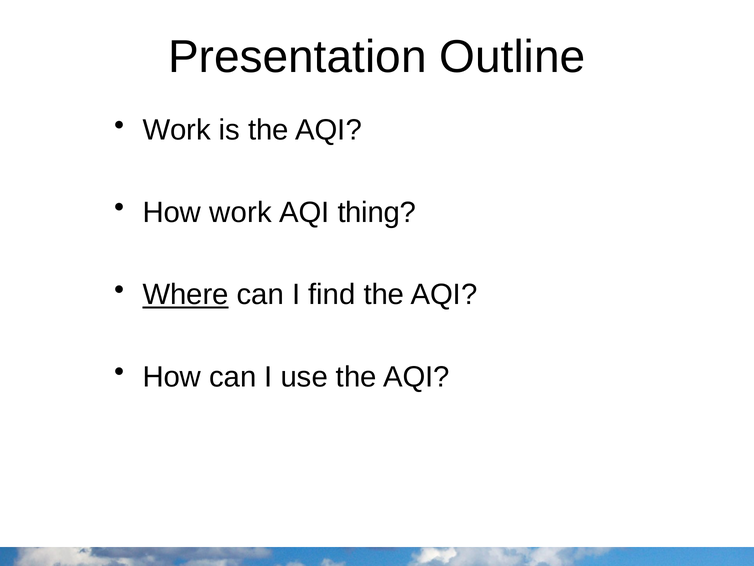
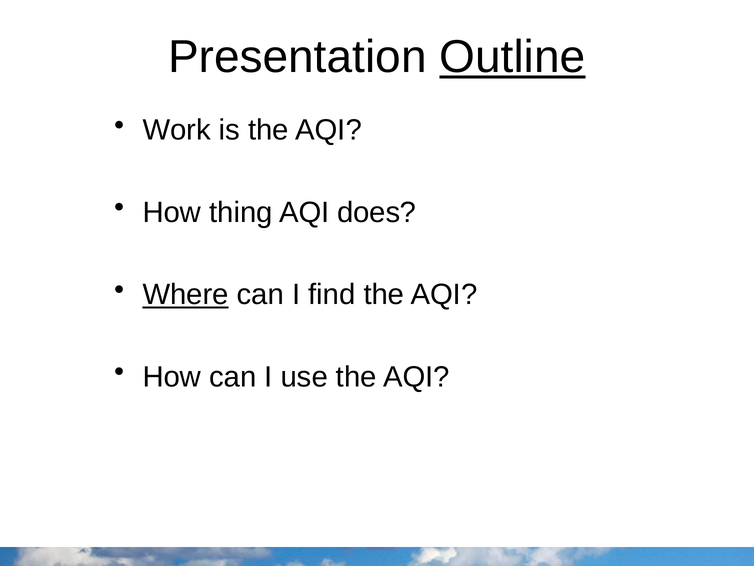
Outline underline: none -> present (512, 57)
How work: work -> thing (241, 212)
thing: thing -> does (377, 212)
